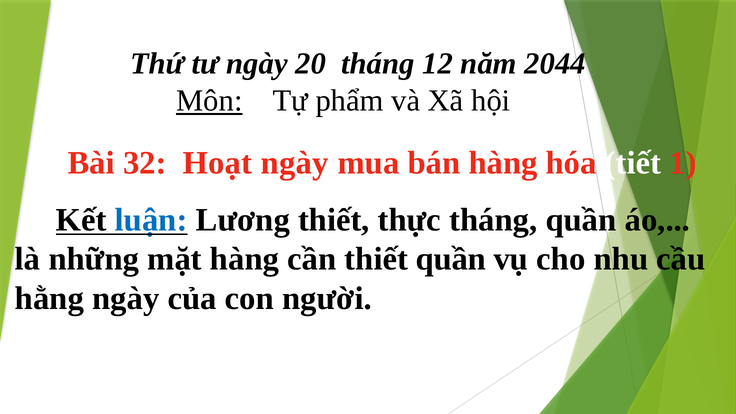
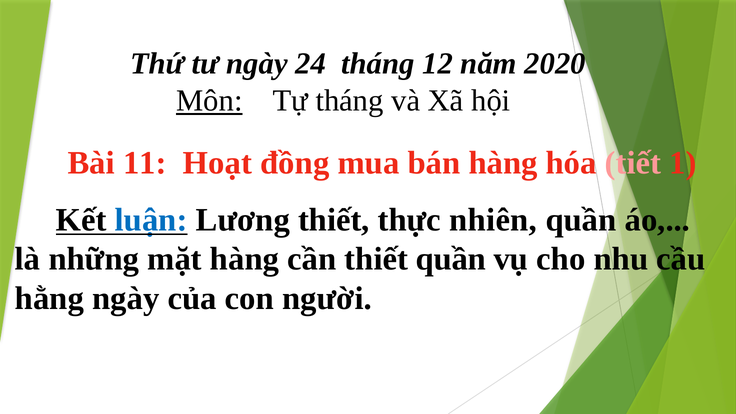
20: 20 -> 24 (311, 64)
2044: 2044 -> 2020 (555, 64)
Tự phẩm: phẩm -> tháng (350, 101)
32: 32 -> 11 (145, 163)
Hoạt ngày: ngày -> đồng (295, 163)
tiết colour: white -> pink (633, 163)
thực tháng: tháng -> nhiên (493, 220)
